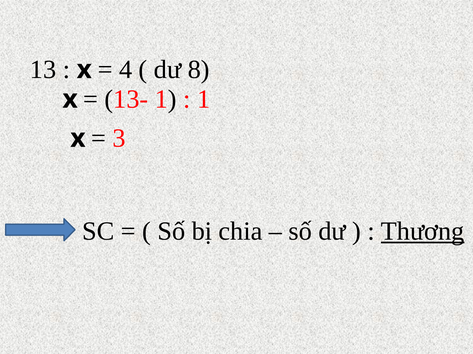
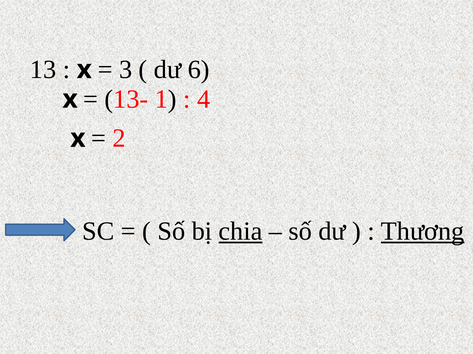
4: 4 -> 3 (126, 70)
8: 8 -> 6 (199, 70)
1: 1 -> 4 (204, 99)
3: 3 -> 2 (119, 138)
chia underline: none -> present (240, 232)
